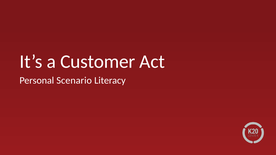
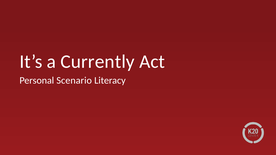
Customer: Customer -> Currently (98, 62)
